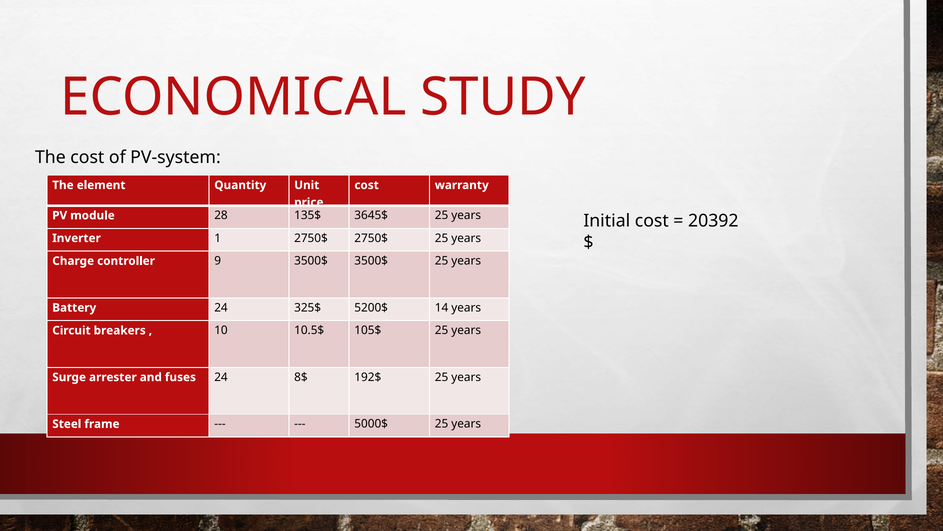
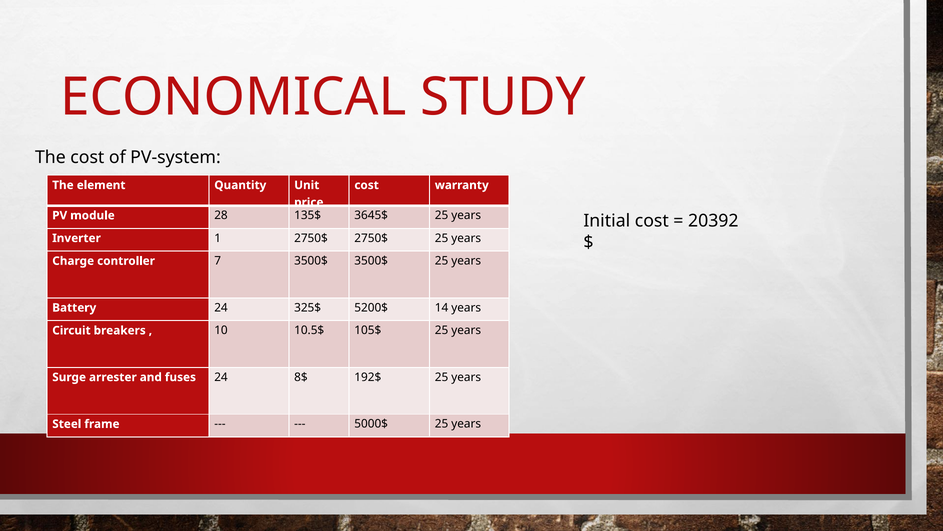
9: 9 -> 7 (218, 261)
